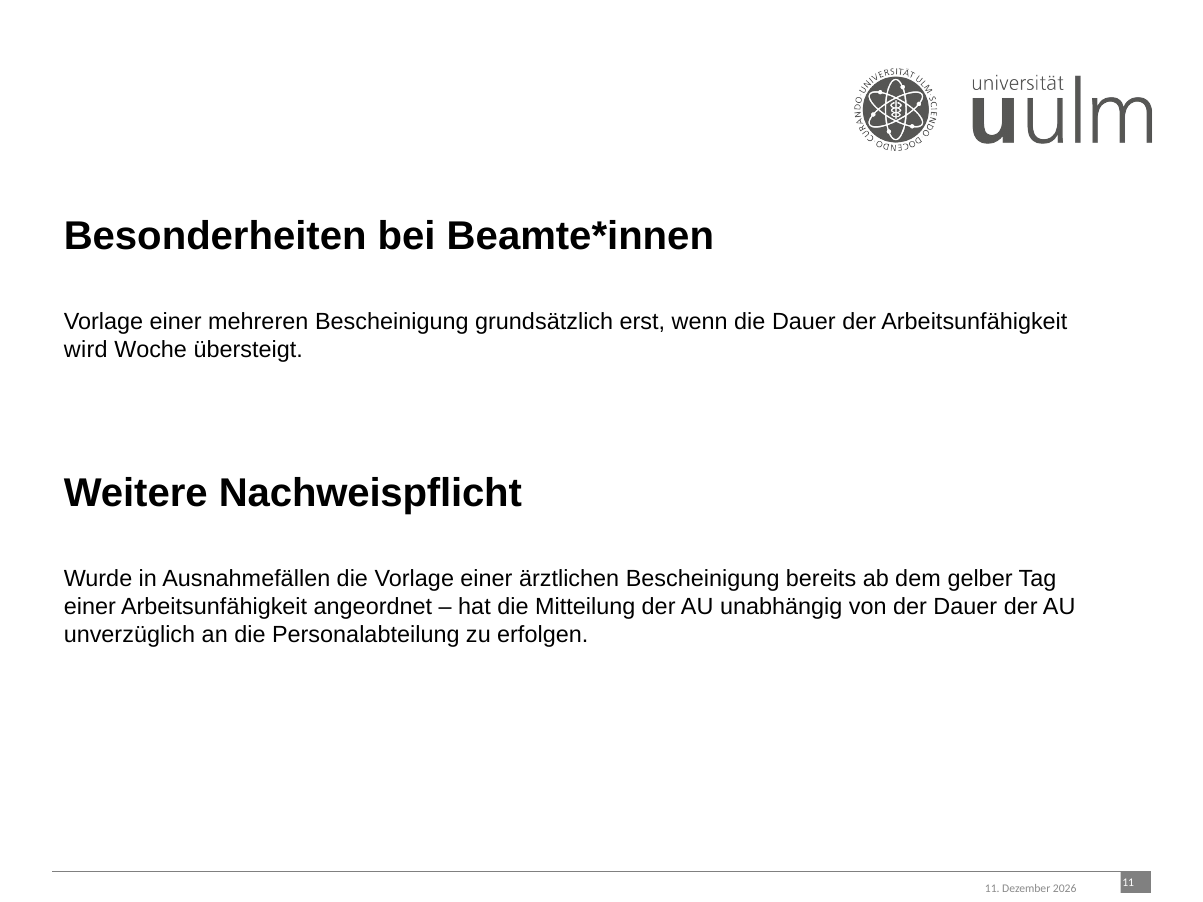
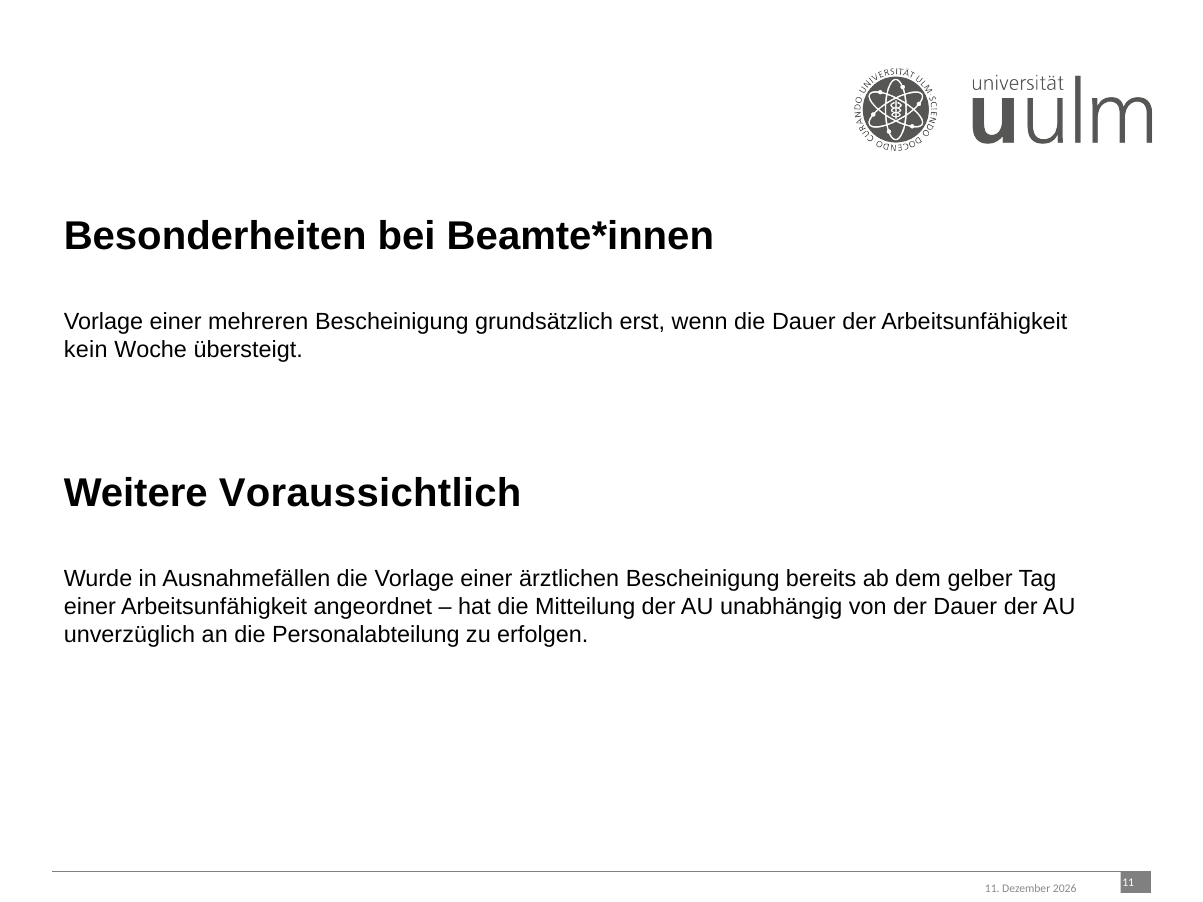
wird: wird -> kein (86, 350)
Nachweispflicht: Nachweispflicht -> Voraussichtlich (370, 493)
